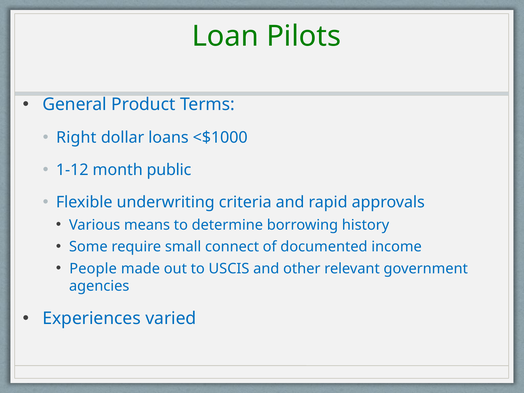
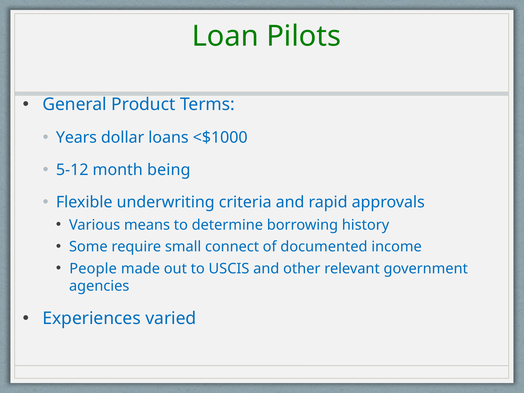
Right: Right -> Years (76, 138)
1-12: 1-12 -> 5-12 (72, 170)
public: public -> being (169, 170)
